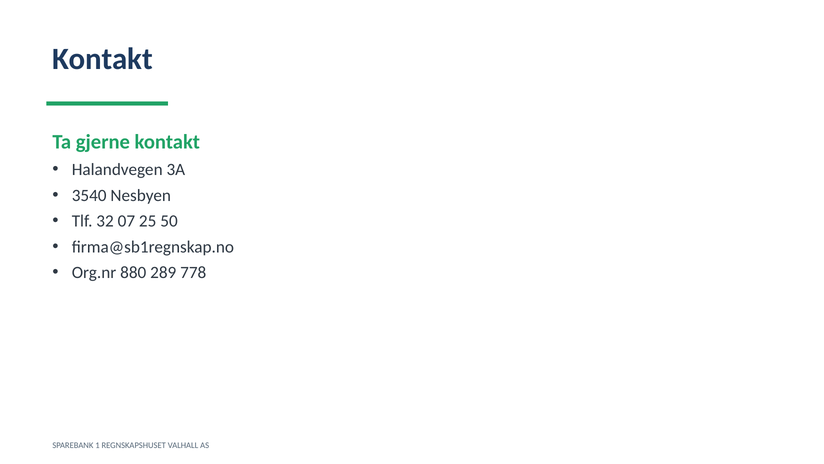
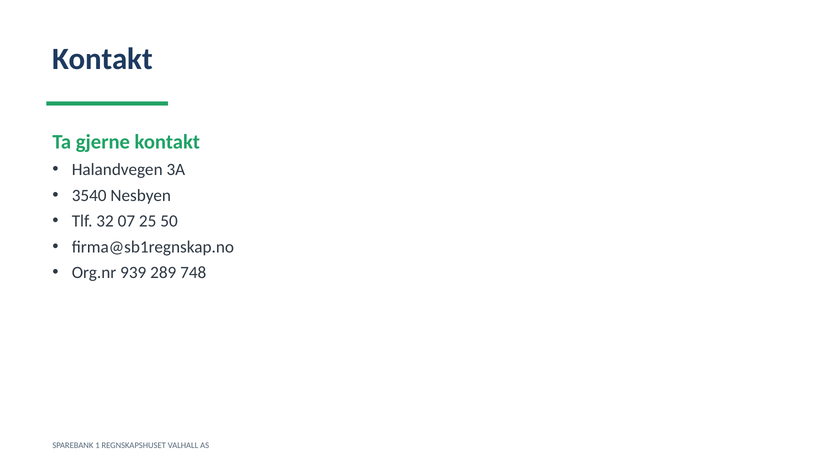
880: 880 -> 939 (133, 273)
778: 778 -> 748 (193, 273)
